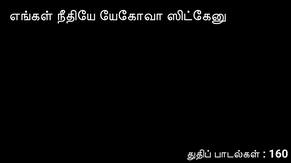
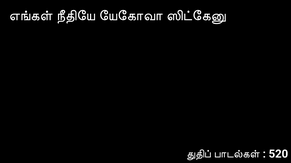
160: 160 -> 520 (278, 155)
